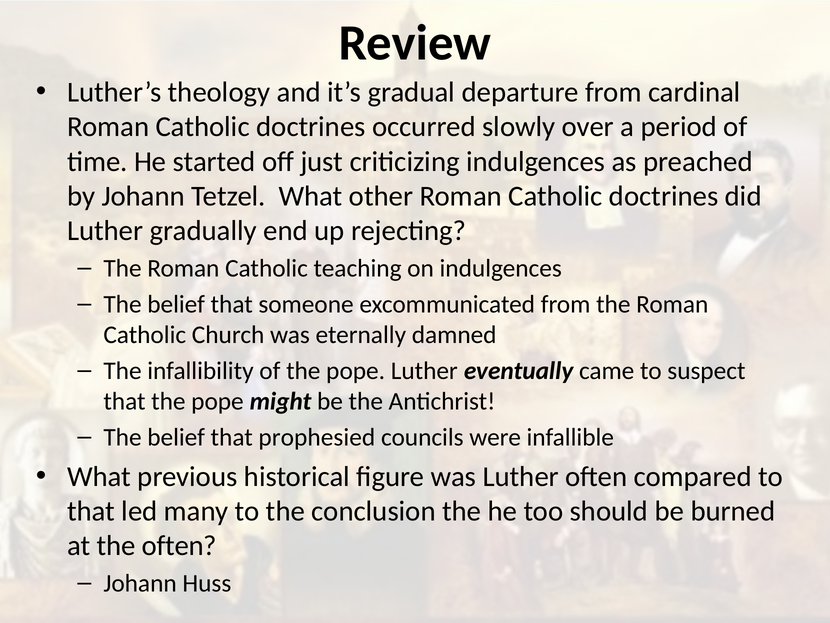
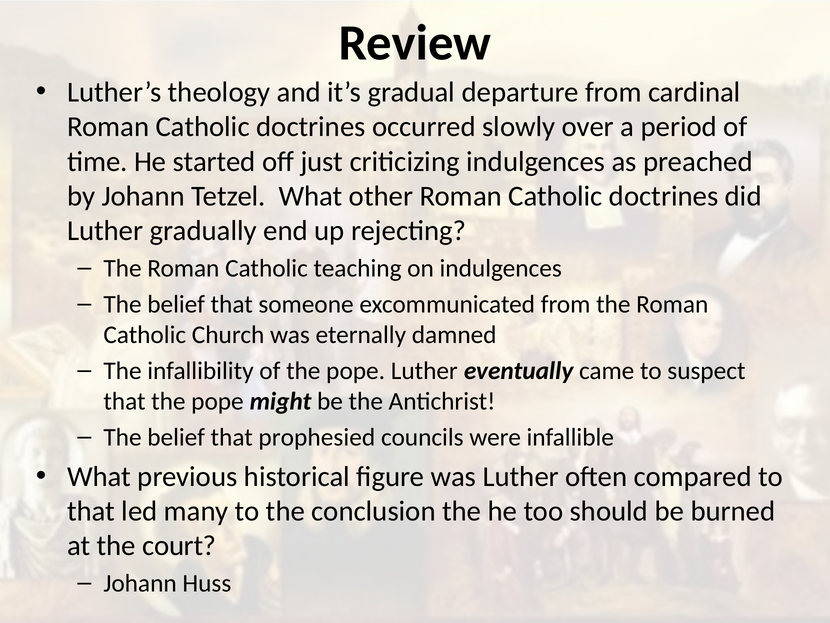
the often: often -> court (179, 545)
